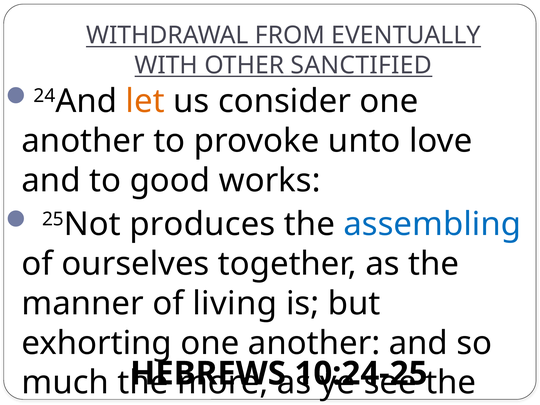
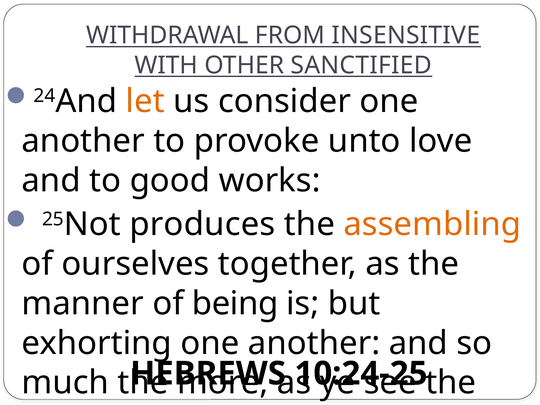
EVENTUALLY: EVENTUALLY -> INSENSITIVE (406, 35)
assembling colour: blue -> orange (432, 224)
living: living -> being (235, 304)
